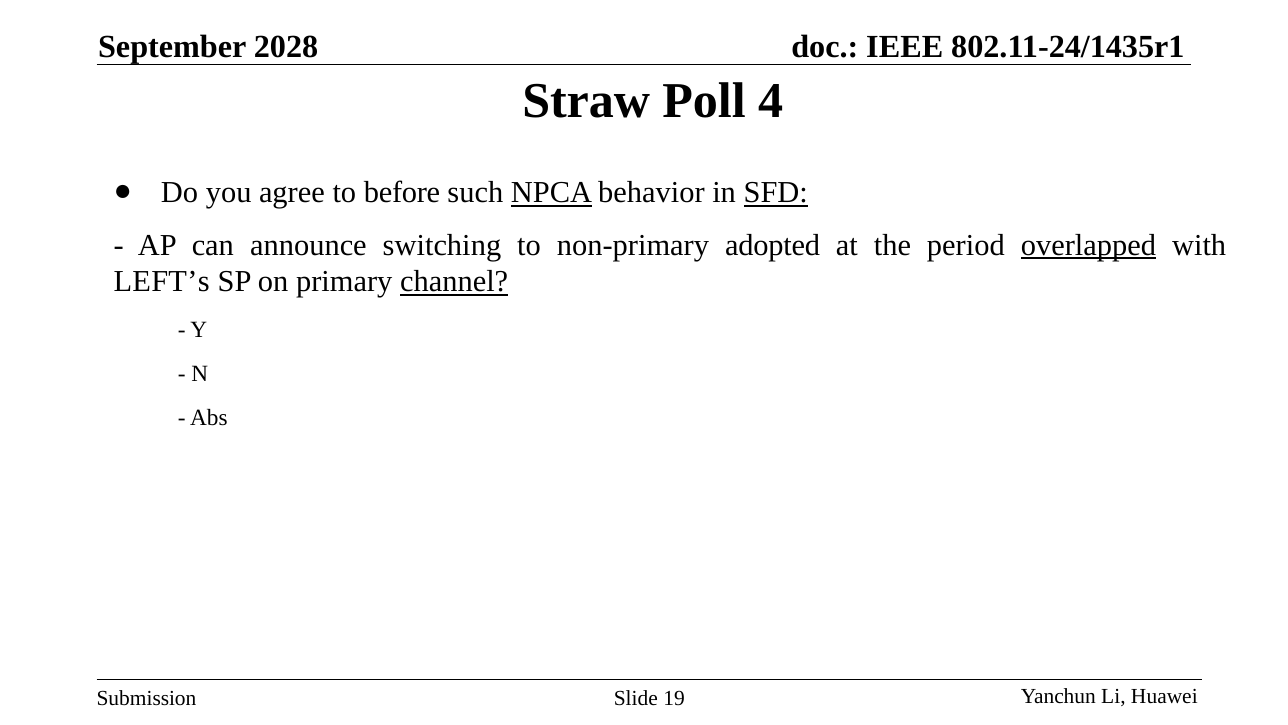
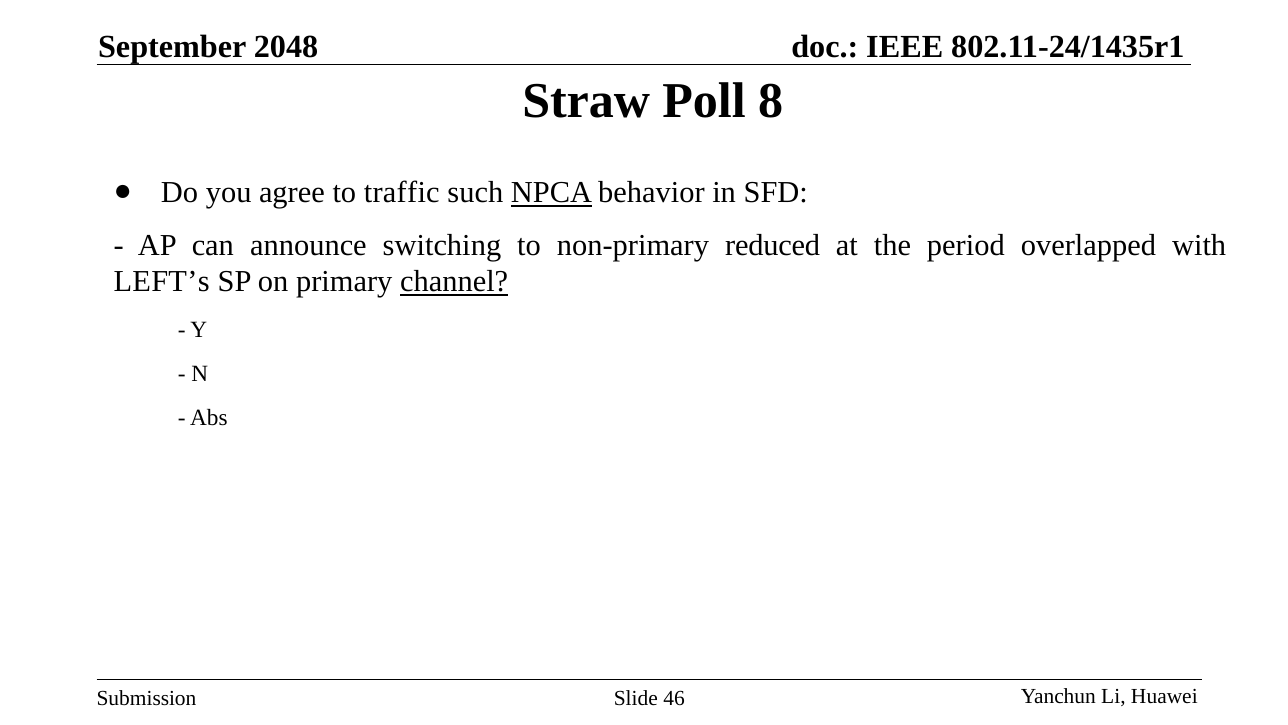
2028: 2028 -> 2048 (286, 47)
4: 4 -> 8 (771, 101)
before: before -> traffic (402, 192)
SFD underline: present -> none (776, 192)
adopted: adopted -> reduced (773, 245)
overlapped underline: present -> none (1088, 245)
19: 19 -> 46 (674, 698)
